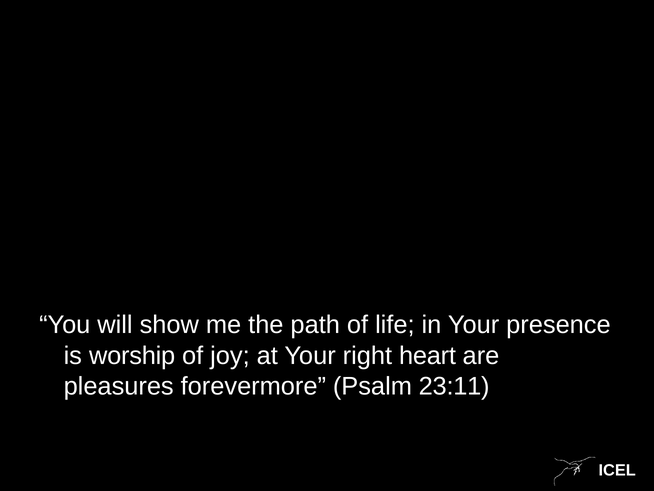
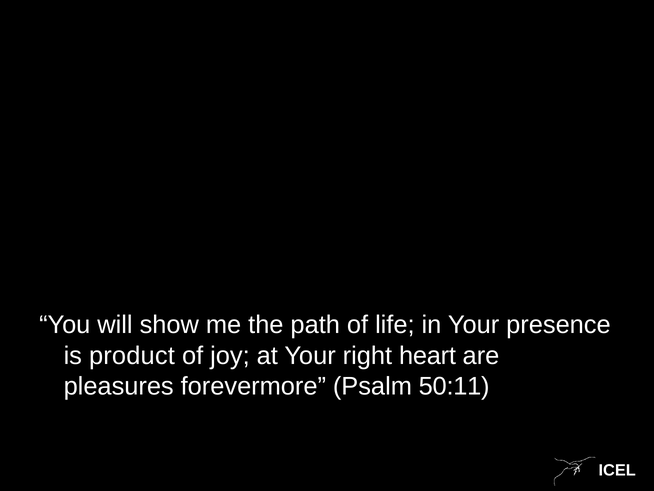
worship: worship -> product (132, 355)
23:11: 23:11 -> 50:11 (454, 386)
